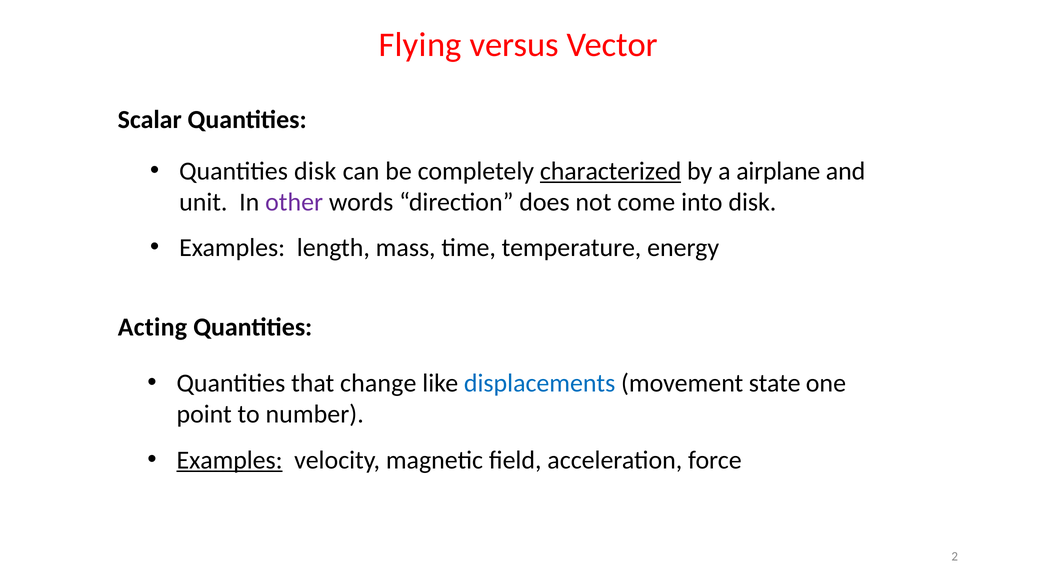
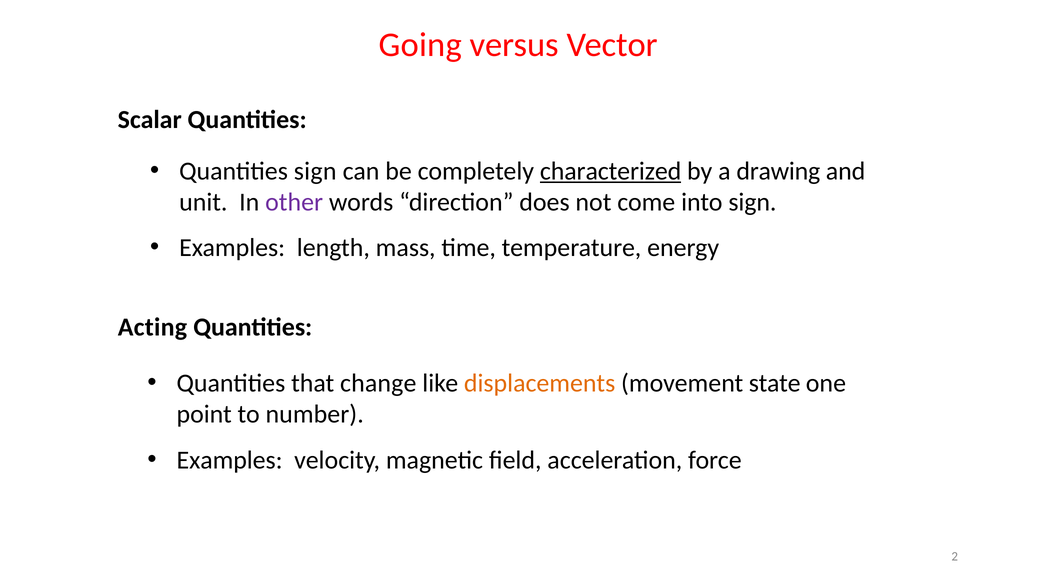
Flying: Flying -> Going (420, 45)
Quantities disk: disk -> sign (315, 171)
airplane: airplane -> drawing (778, 171)
into disk: disk -> sign (752, 202)
displacements colour: blue -> orange (540, 383)
Examples underline: present -> none (230, 460)
